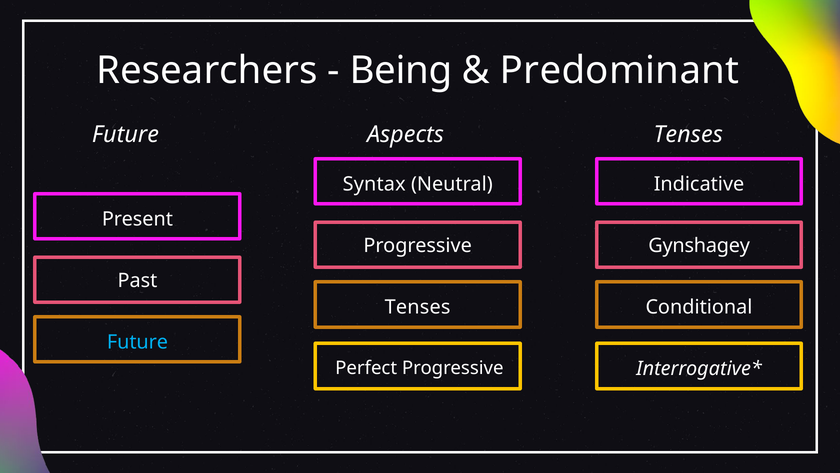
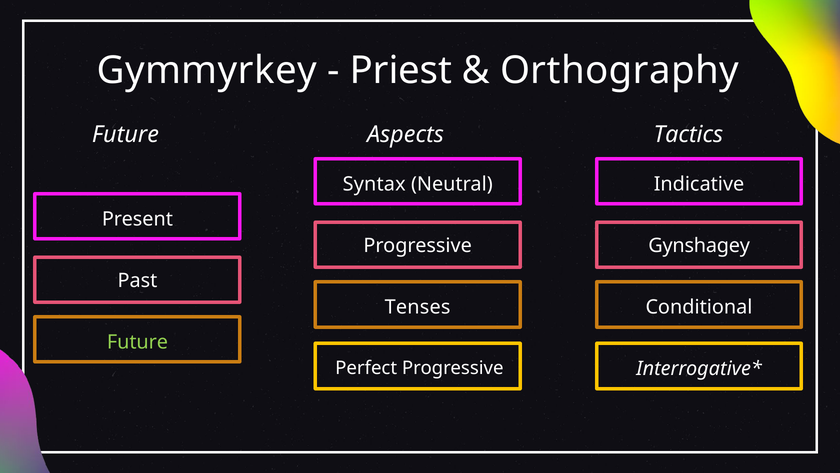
Researchers: Researchers -> Gymmyrkey (207, 71)
Being: Being -> Priest (401, 71)
Predominant: Predominant -> Orthography (620, 71)
Tenses: Tenses -> Tactics (688, 134)
Future colour: light blue -> light green (137, 342)
